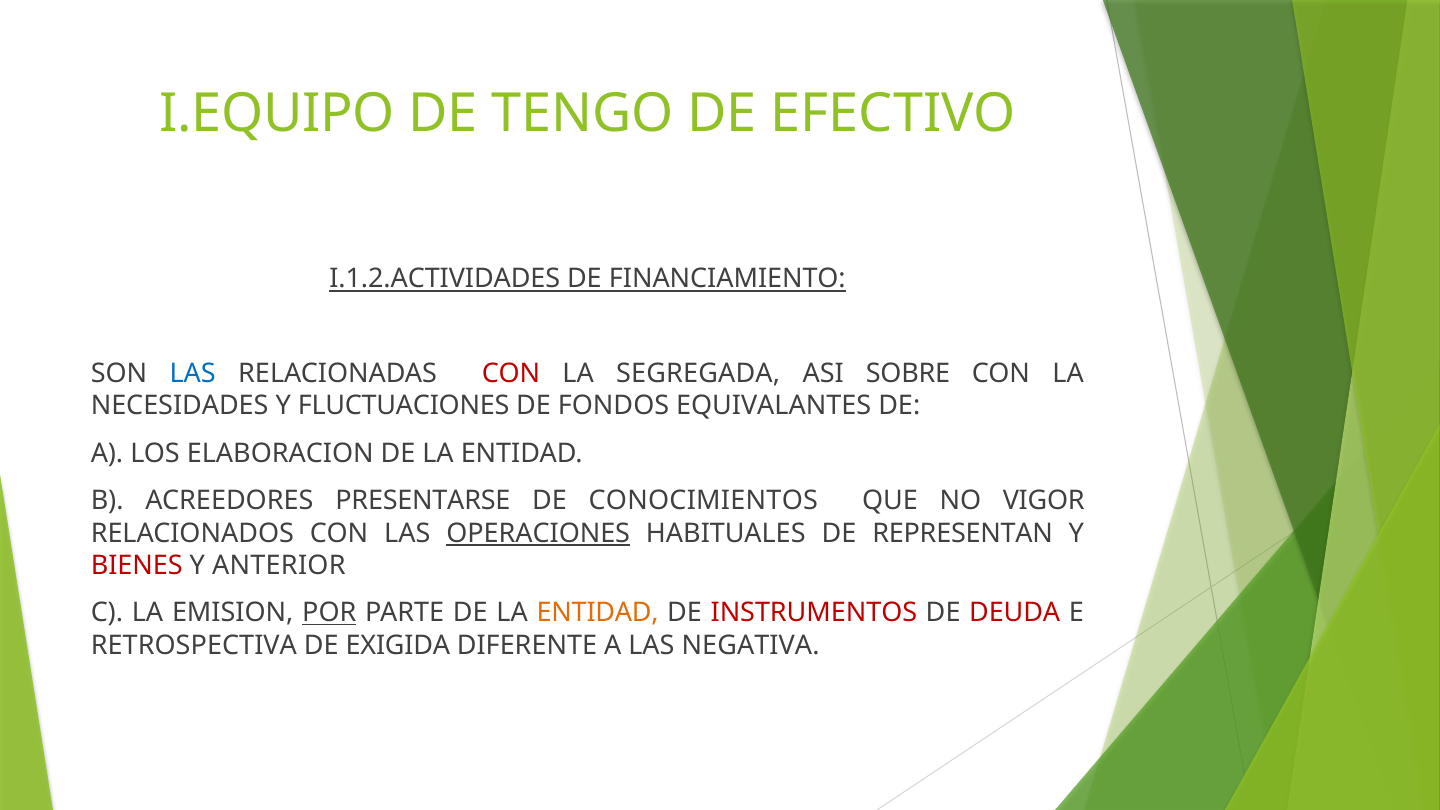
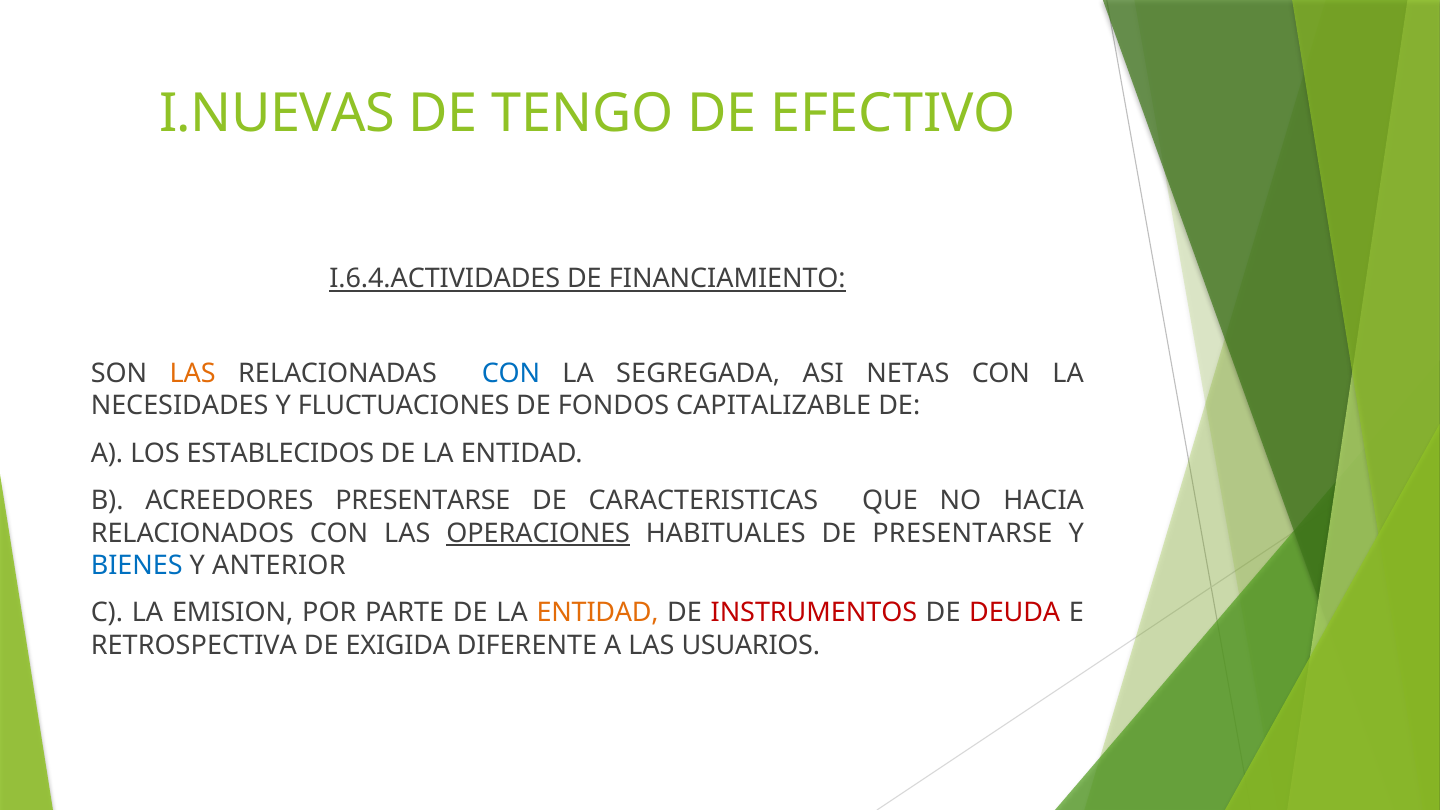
I.EQUIPO: I.EQUIPO -> I.NUEVAS (277, 114)
I.1.2.ACTIVIDADES: I.1.2.ACTIVIDADES -> I.6.4.ACTIVIDADES (445, 279)
LAS colour: blue -> orange (193, 374)
CON colour: red -> blue (511, 374)
SOBRE: SOBRE -> NETAS (908, 374)
EQUIVALANTES: EQUIVALANTES -> CAPITALIZABLE (774, 406)
ELABORACION: ELABORACION -> ESTABLECIDOS (280, 453)
CONOCIMIENTOS: CONOCIMIENTOS -> CARACTERISTICAS (703, 501)
VIGOR: VIGOR -> HACIA (1044, 501)
DE REPRESENTAN: REPRESENTAN -> PRESENTARSE (962, 533)
BIENES colour: red -> blue (137, 566)
POR underline: present -> none (329, 613)
NEGATIVA: NEGATIVA -> USUARIOS (751, 645)
